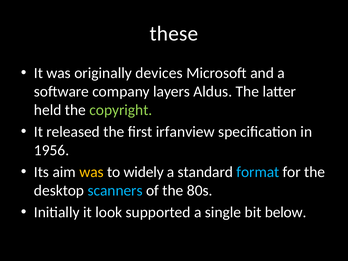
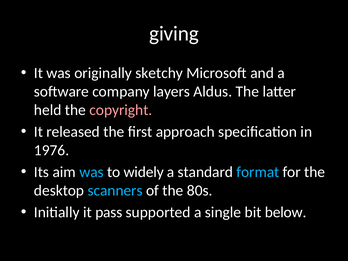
these: these -> giving (174, 34)
devices: devices -> sketchy (159, 73)
copyright colour: light green -> pink (121, 110)
irfanview: irfanview -> approach (185, 132)
1956: 1956 -> 1976 (52, 150)
was colour: yellow -> light blue (92, 172)
look: look -> pass (109, 212)
